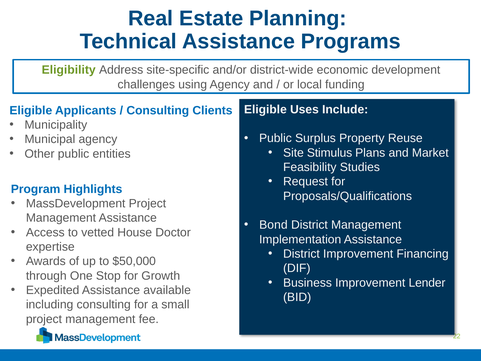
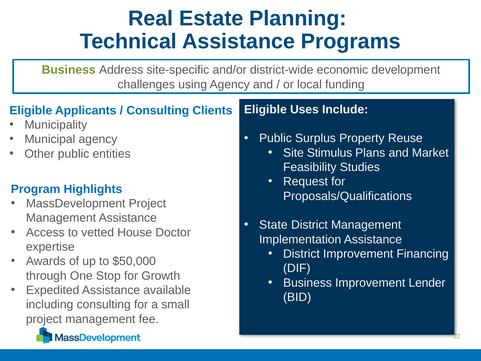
Eligibility: Eligibility -> Business (69, 70)
Bond: Bond -> State (273, 225)
